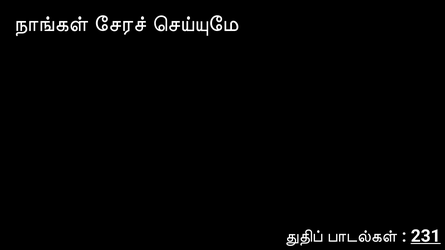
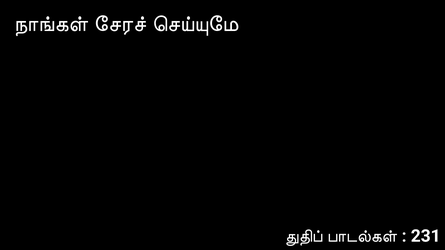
231 underline: present -> none (426, 236)
